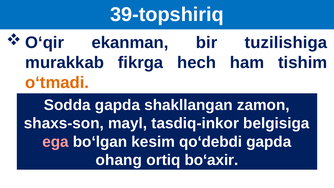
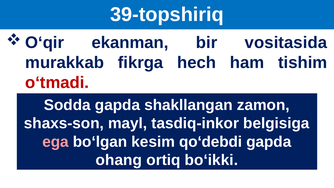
tuzilishiga: tuzilishiga -> vositasida (286, 42)
o‘tmadi colour: orange -> red (57, 83)
bo‘axir: bo‘axir -> bo‘ikki (211, 160)
